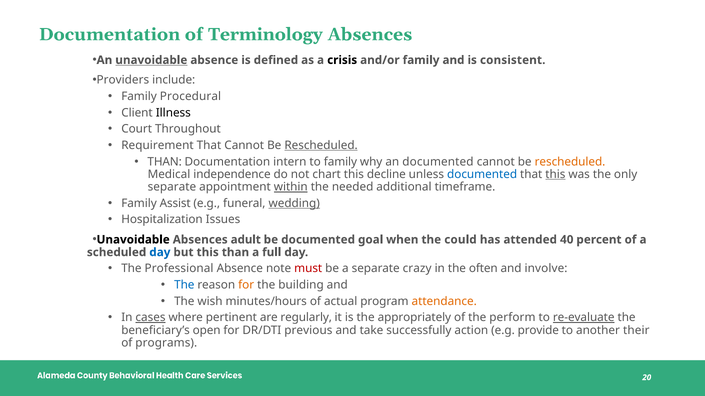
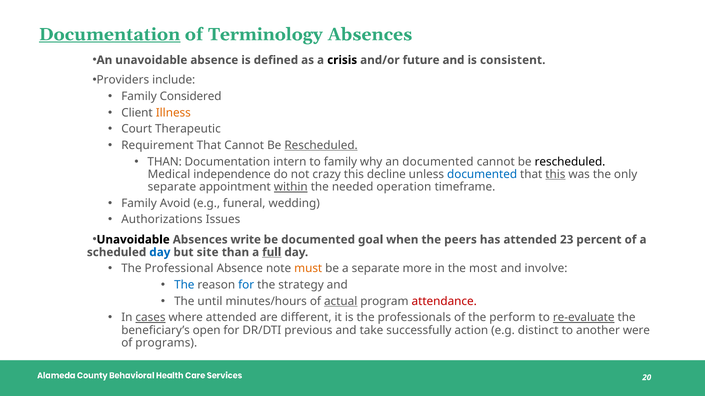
Documentation underline: none -> present (110, 34)
unavoidable underline: present -> none (151, 60)
and/or family: family -> future (421, 60)
Procedural: Procedural -> Considered (191, 97)
Illness colour: black -> orange (173, 113)
Throughout: Throughout -> Therapeutic (188, 129)
rescheduled colour: orange -> black (570, 162)
chart: chart -> crazy (327, 175)
additional: additional -> operation (404, 187)
Assist: Assist -> Avoid (175, 204)
wedding underline: present -> none (294, 204)
Hospitalization: Hospitalization -> Authorizations (162, 220)
adult: adult -> write (246, 240)
could: could -> peers (460, 240)
40: 40 -> 23 (567, 240)
but this: this -> site (208, 253)
full underline: none -> present (272, 253)
must colour: red -> orange (308, 269)
crazy: crazy -> more (417, 269)
often: often -> most (483, 269)
for colour: orange -> blue (246, 285)
building: building -> strategy (301, 285)
wish: wish -> until (210, 302)
actual underline: none -> present (341, 302)
attendance colour: orange -> red (444, 302)
where pertinent: pertinent -> attended (231, 318)
regularly: regularly -> different (306, 318)
appropriately: appropriately -> professionals (414, 318)
provide: provide -> distinct (538, 331)
their: their -> were (636, 331)
